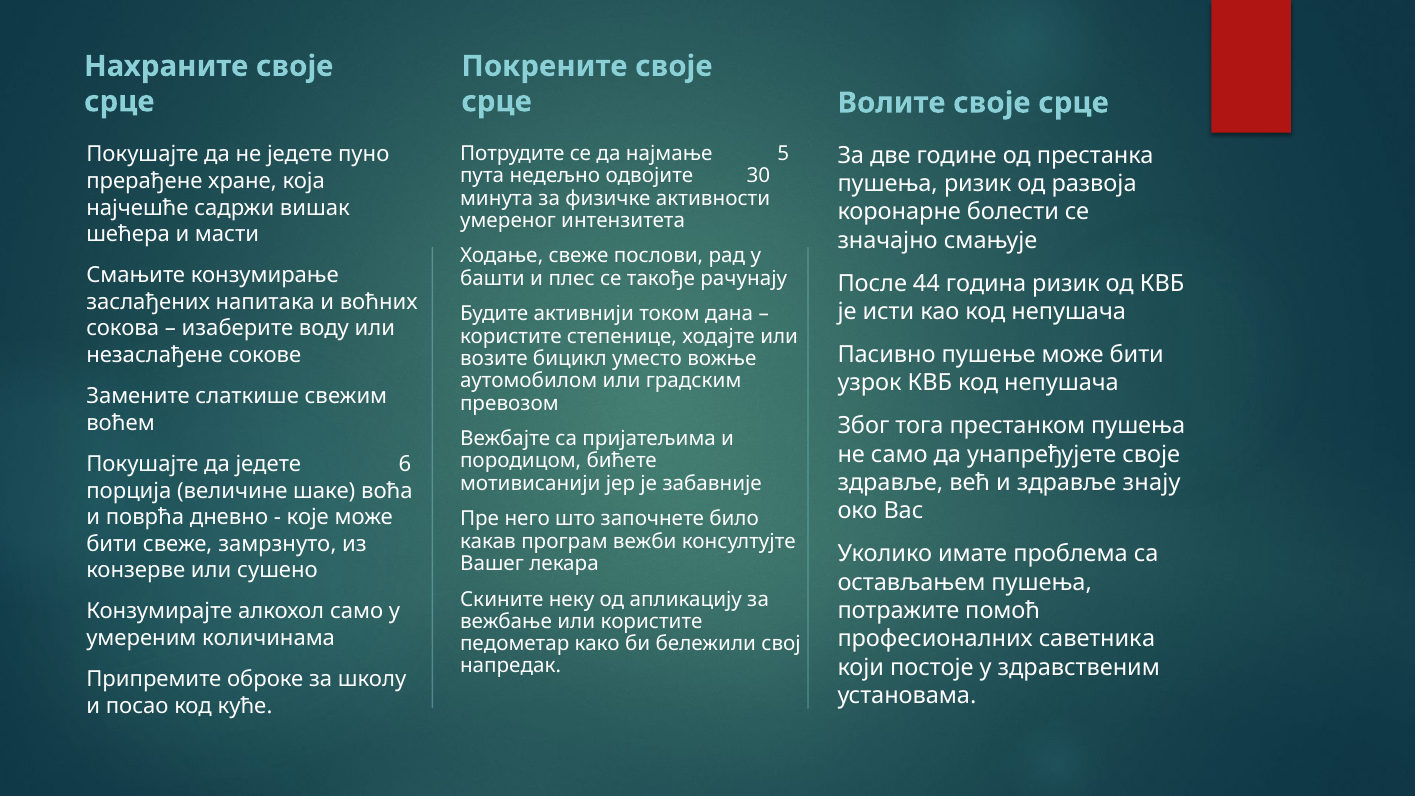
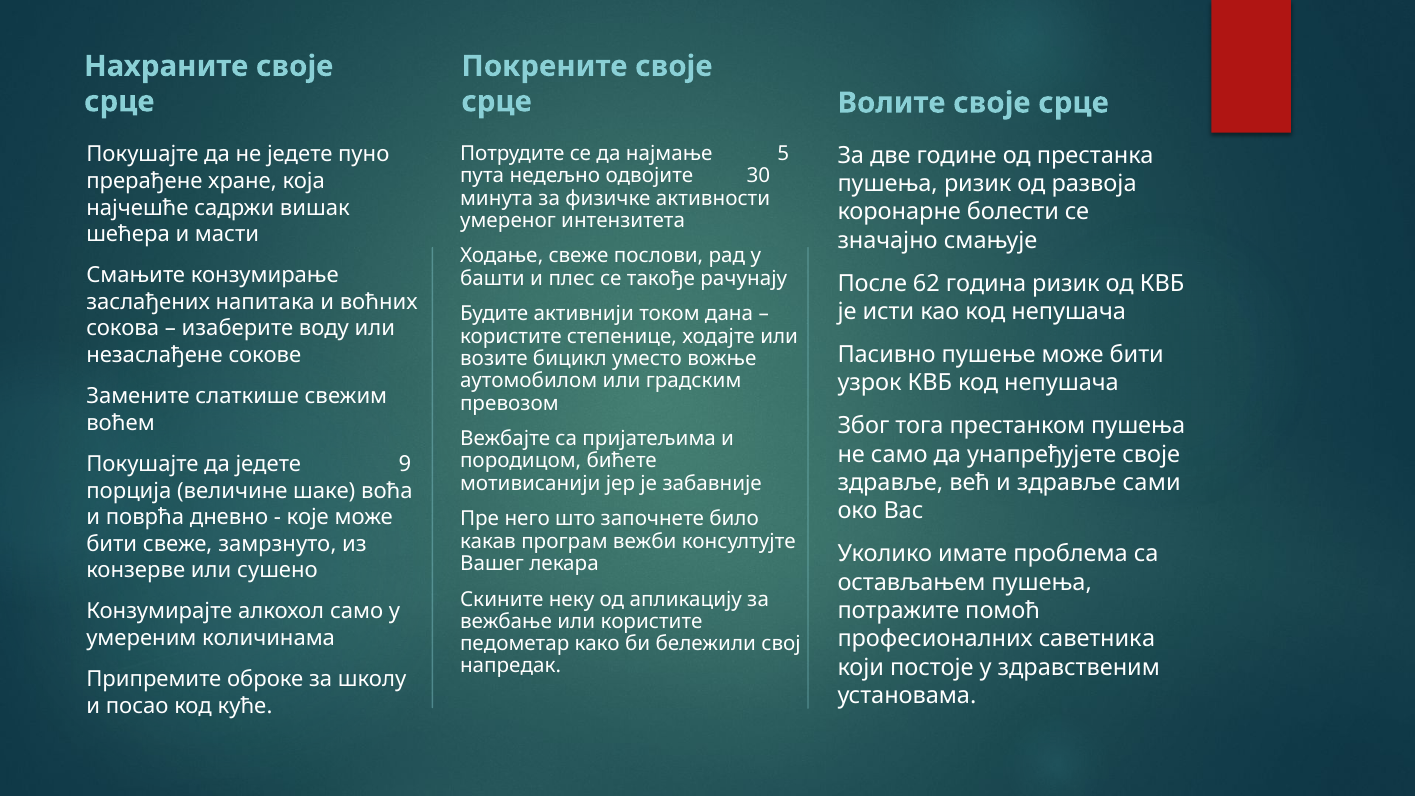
44: 44 -> 62 (926, 284)
6: 6 -> 9 (405, 464)
знају: знају -> сами (1152, 483)
